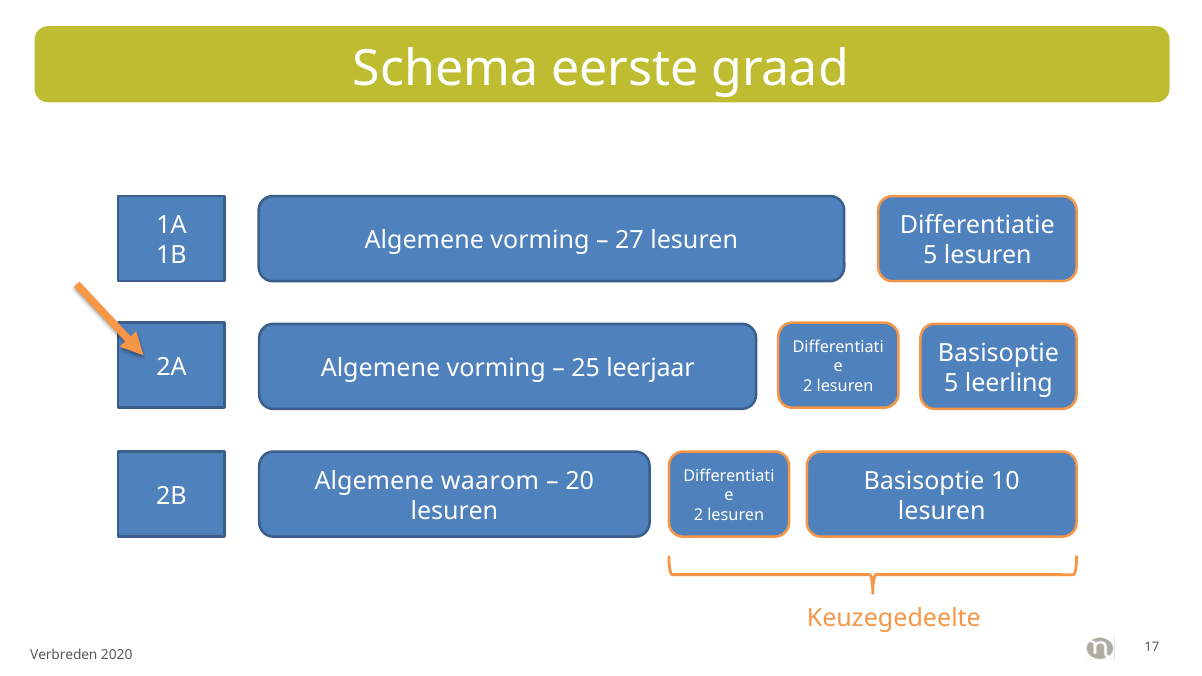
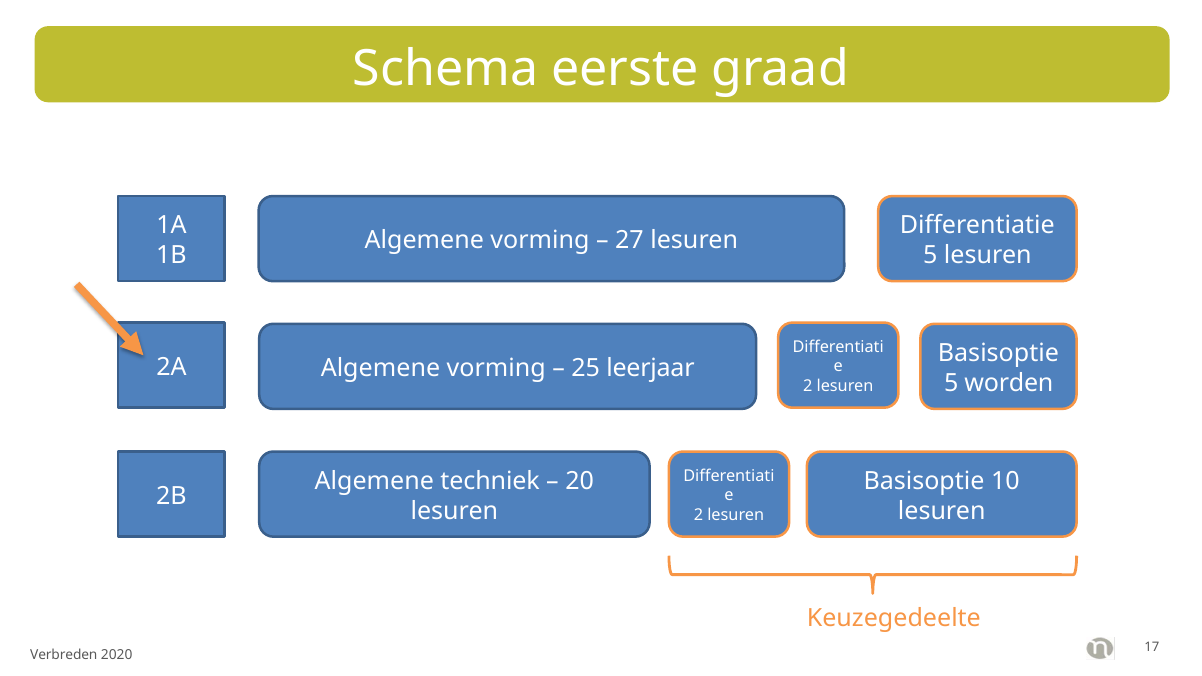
leerling: leerling -> worden (1009, 383)
waarom: waarom -> techniek (490, 481)
